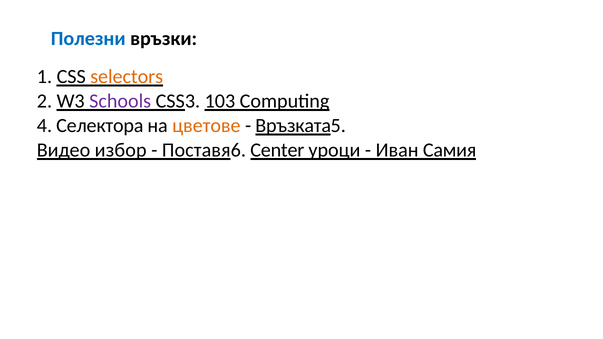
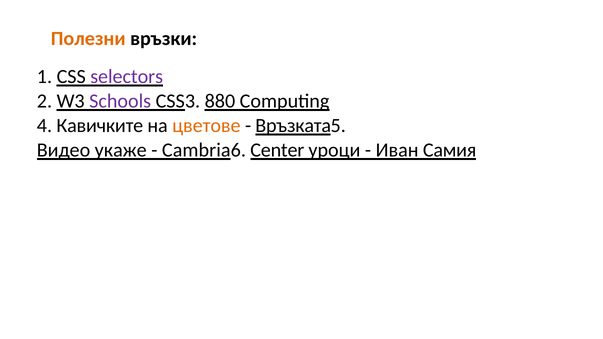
Полезни colour: blue -> orange (88, 38)
selectors colour: orange -> purple (127, 77)
103: 103 -> 880 (220, 101)
Селектора: Селектора -> Кавичките (100, 126)
избор: избор -> укаже (121, 150)
Поставя: Поставя -> Cambria (196, 150)
